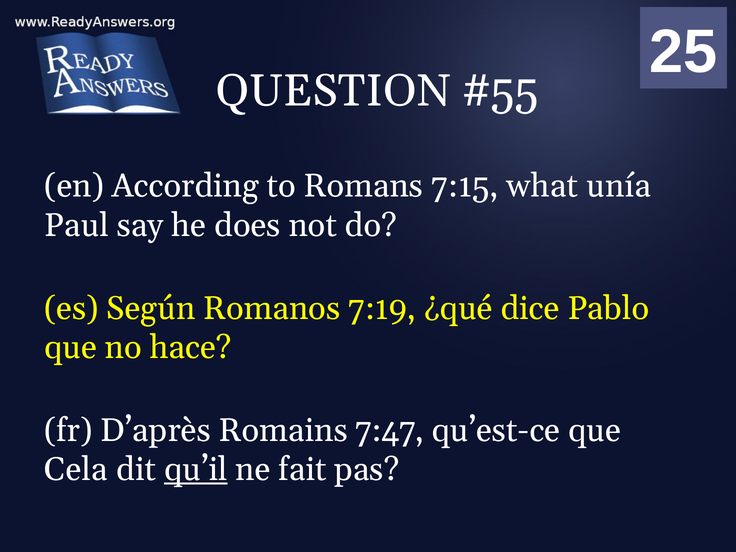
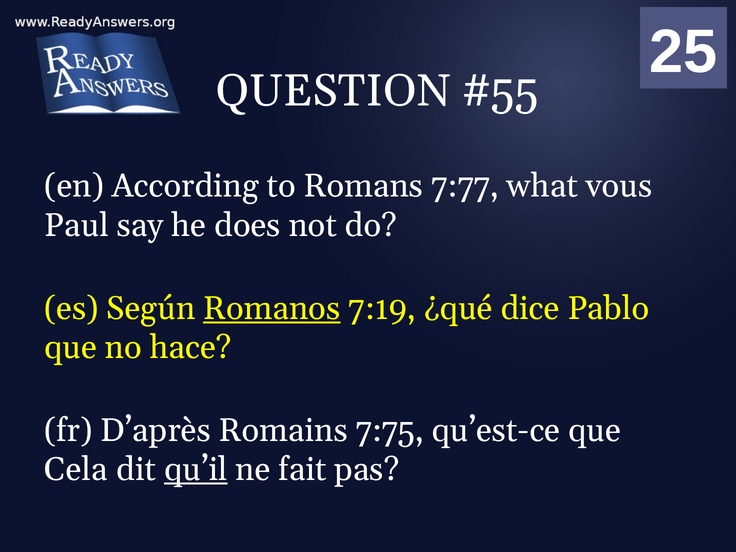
7:15: 7:15 -> 7:77 (465, 186)
unía: unía -> vous (619, 186)
Romanos underline: none -> present (272, 308)
7:47: 7:47 -> 7:75 (390, 430)
